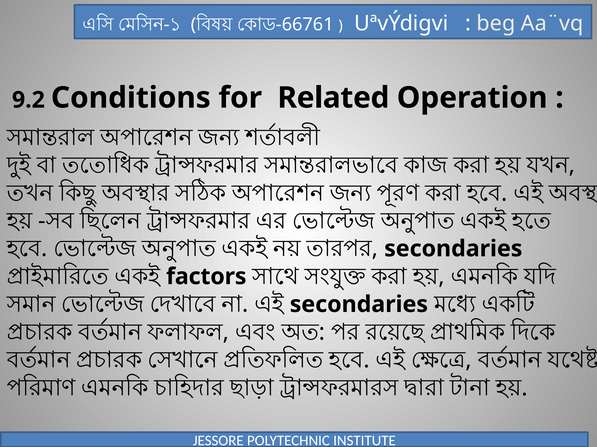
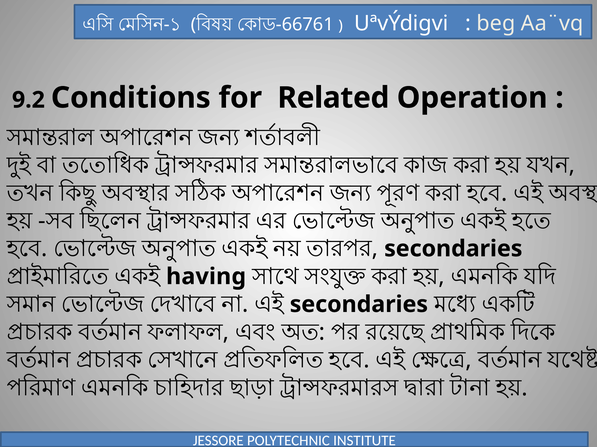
factors: factors -> having (206, 277)
